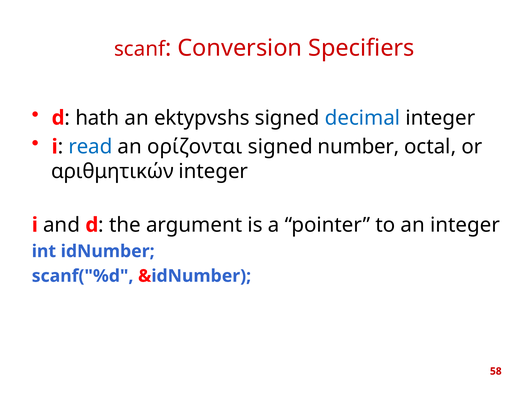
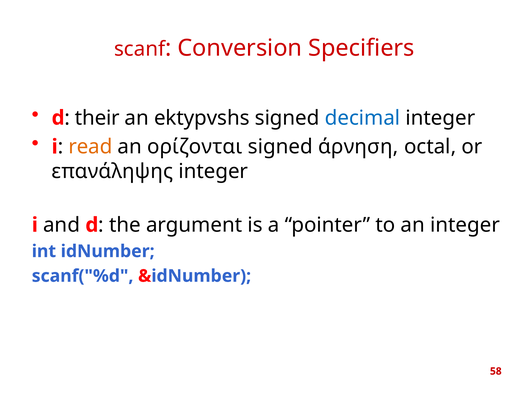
hath: hath -> their (97, 118)
read colour: blue -> orange (90, 147)
number: number -> άρνηση (358, 147)
αριθμητικών: αριθμητικών -> επανάληψης (112, 171)
